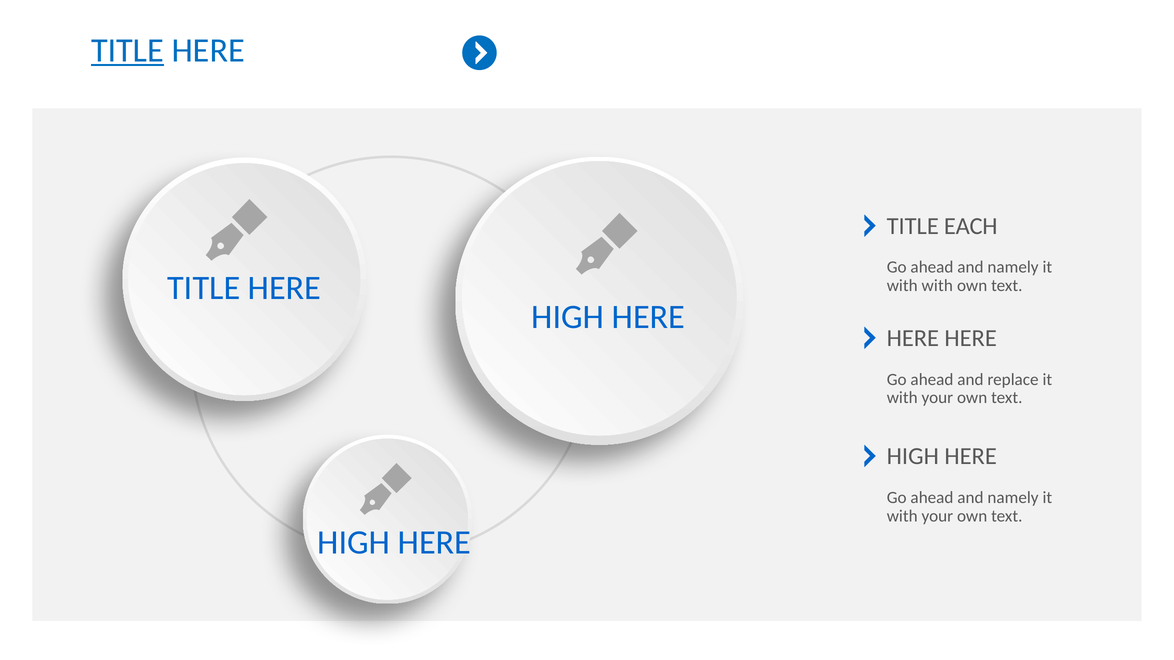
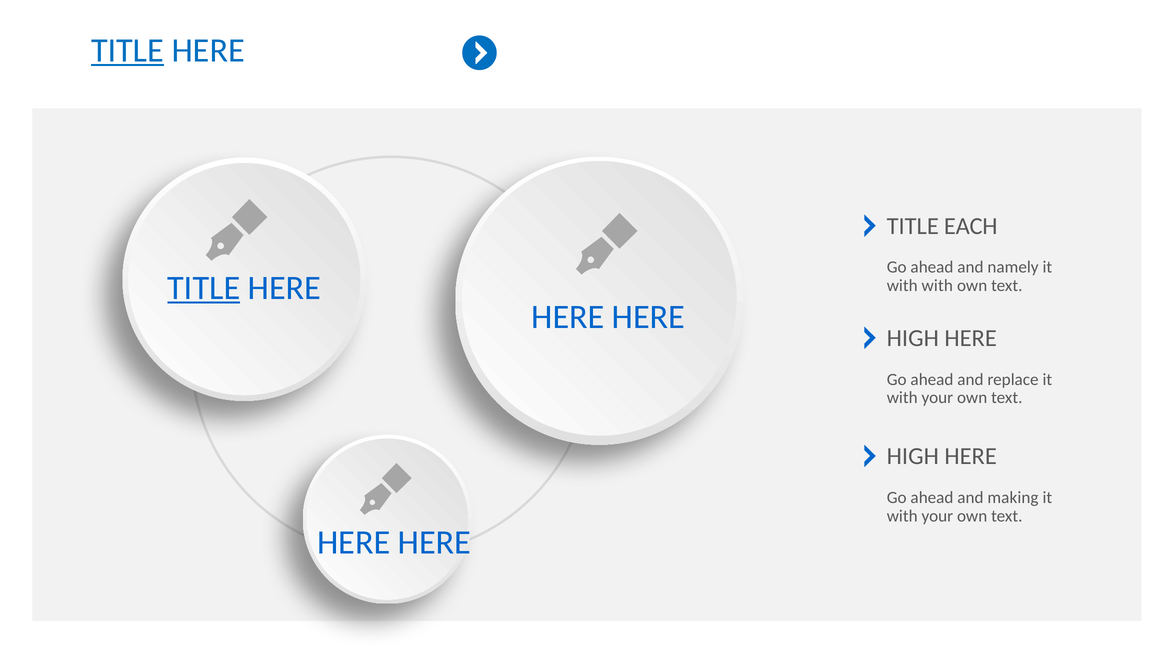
TITLE underline: none -> present (204, 288)
HIGH: HIGH -> HERE (568, 317)
HERE: HERE -> HIGH (913, 338)
namely: namely -> making (1013, 498)
HIGH: HIGH -> HERE (354, 543)
